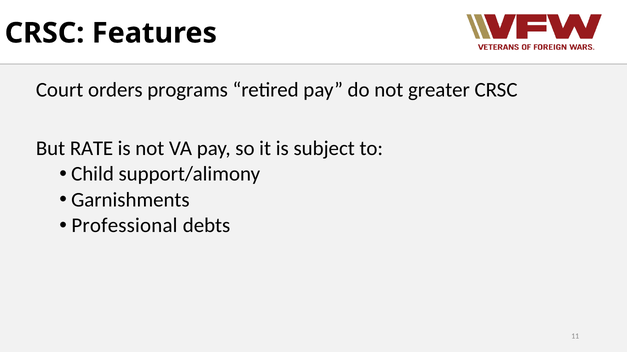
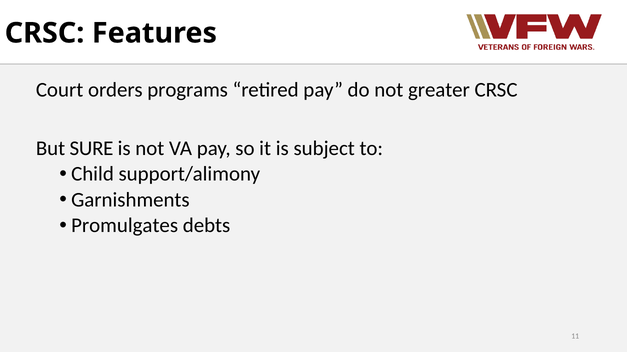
RATE: RATE -> SURE (91, 148)
Professional: Professional -> Promulgates (125, 226)
